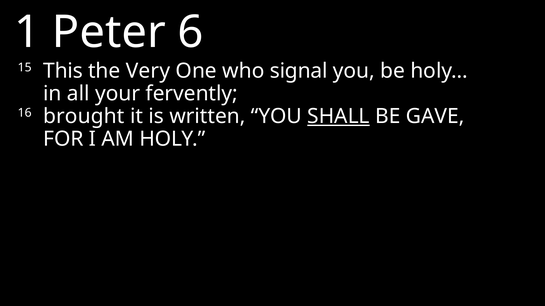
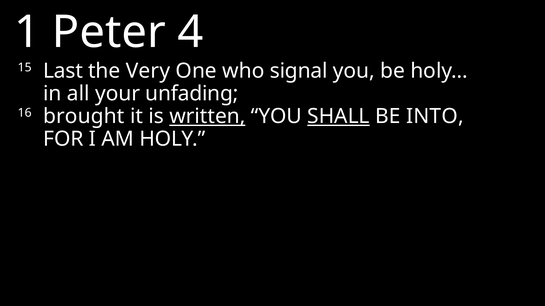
6: 6 -> 4 (191, 32)
This: This -> Last (63, 71)
fervently: fervently -> unfading (192, 94)
written underline: none -> present (207, 116)
GAVE: GAVE -> INTO (435, 116)
